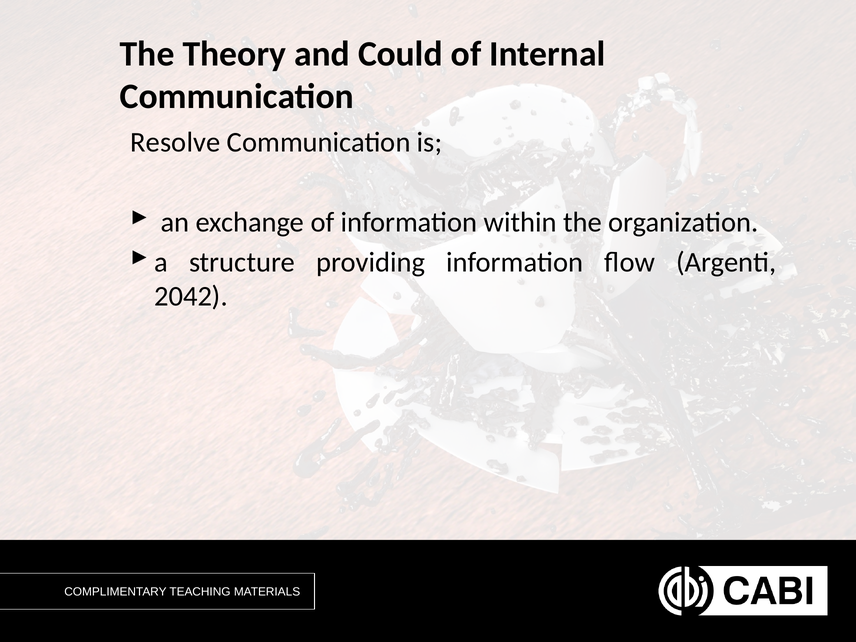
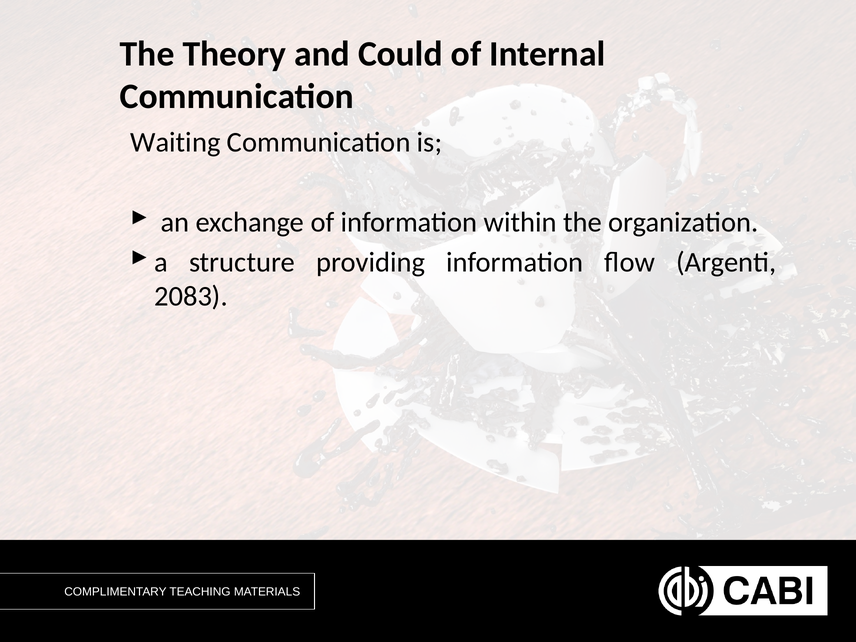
Resolve: Resolve -> Waiting (175, 143)
2042: 2042 -> 2083 (191, 297)
